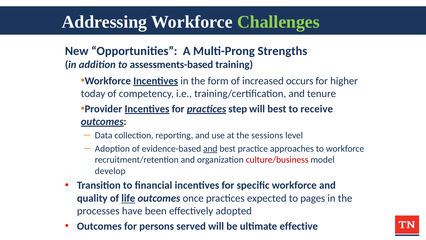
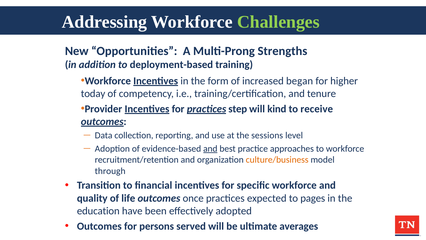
assessments-based: assessments-based -> deployment-based (171, 65)
occurs: occurs -> began (300, 81)
will best: best -> kind (277, 109)
culture/business colour: red -> orange (277, 160)
develop: develop -> through (110, 171)
life underline: present -> none (128, 198)
processes: processes -> education (98, 211)
effective: effective -> averages (299, 226)
